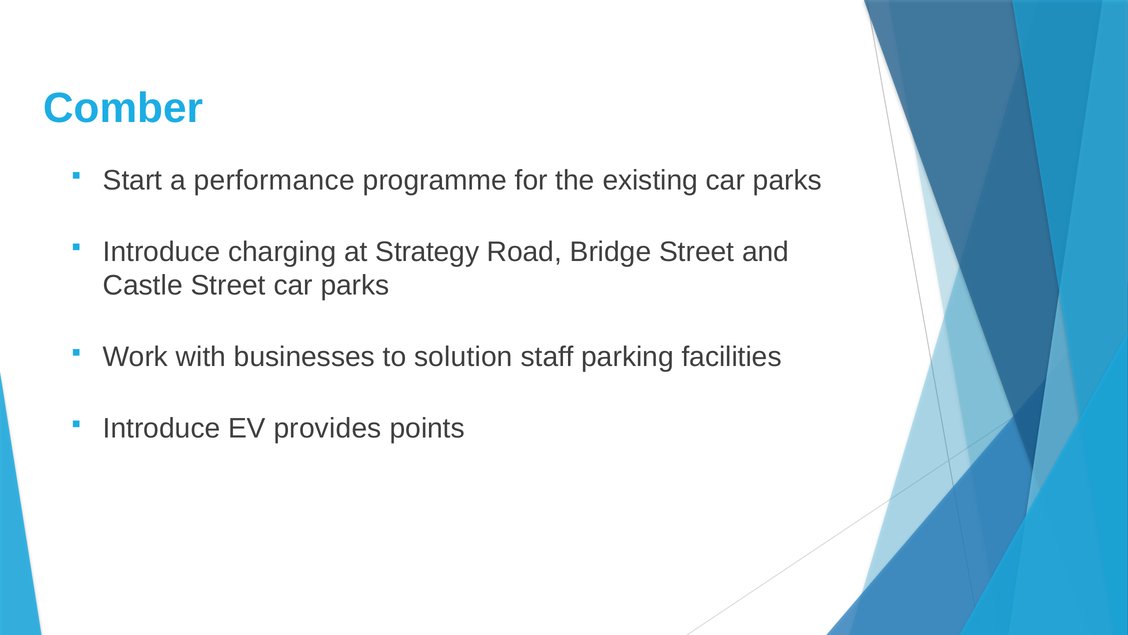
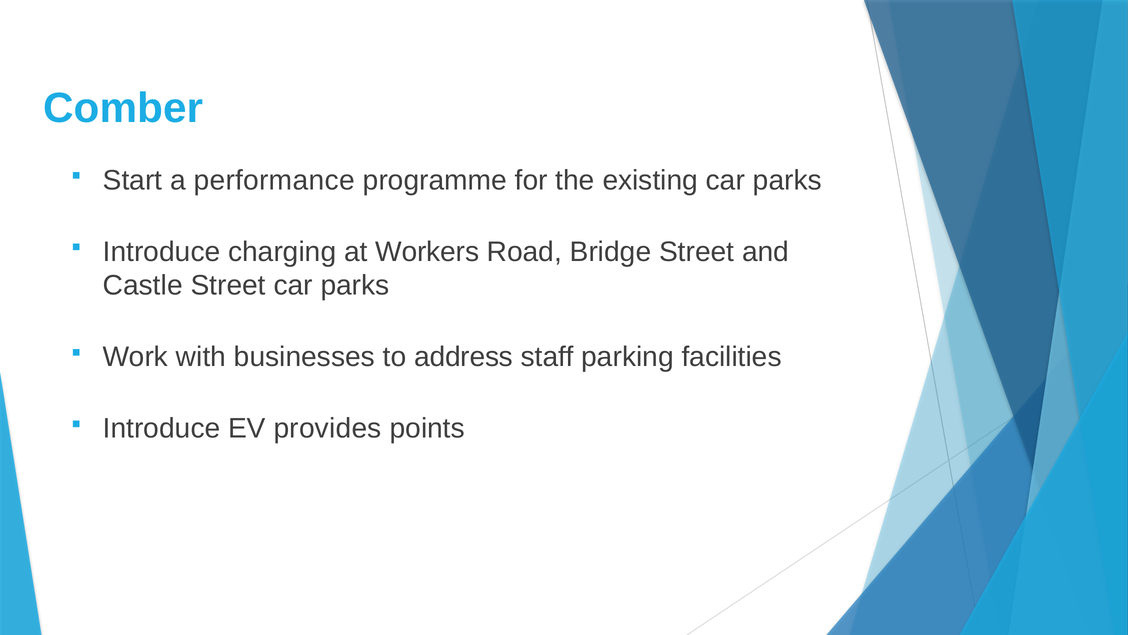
Strategy: Strategy -> Workers (427, 252)
solution: solution -> address (464, 357)
